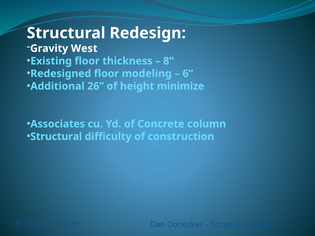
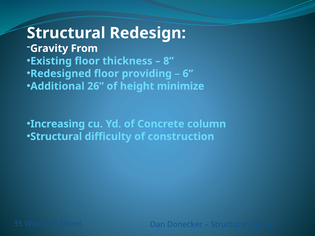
Gravity West: West -> From (84, 48)
modeling: modeling -> providing (147, 74)
Associates: Associates -> Increasing (58, 124)
